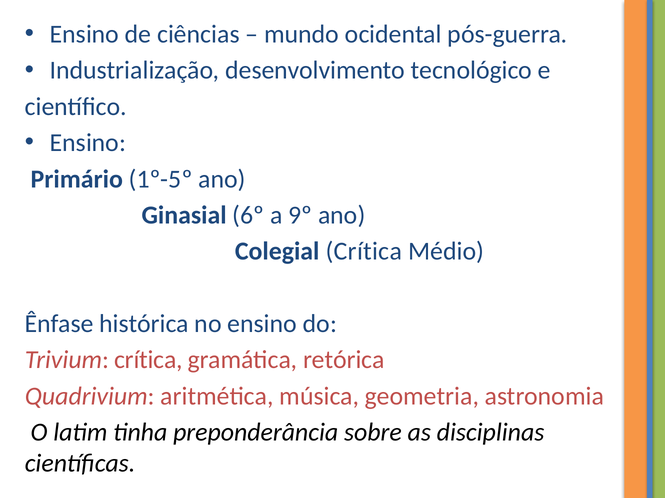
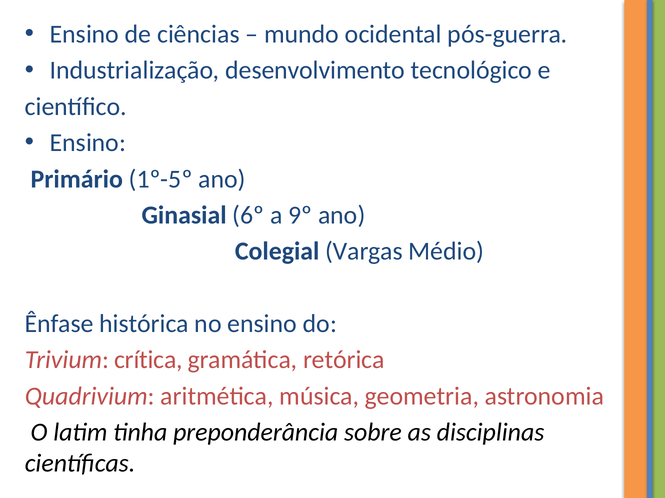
Colegial Crítica: Crítica -> Vargas (364, 252)
